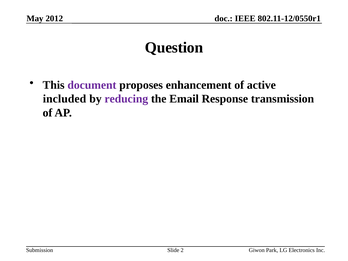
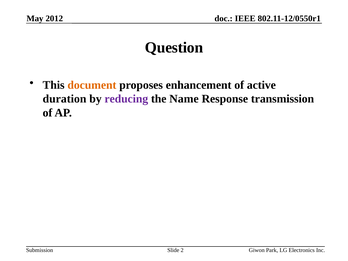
document colour: purple -> orange (92, 85)
included: included -> duration (65, 99)
Email: Email -> Name (184, 99)
